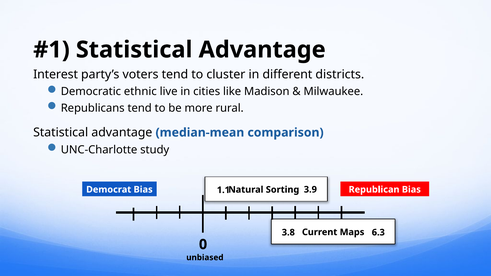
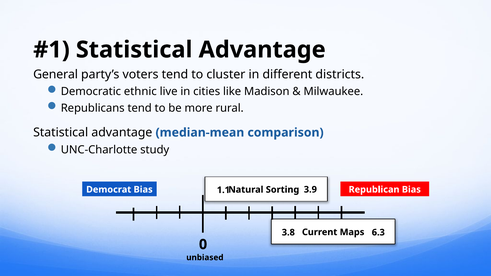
Interest: Interest -> General (56, 75)
